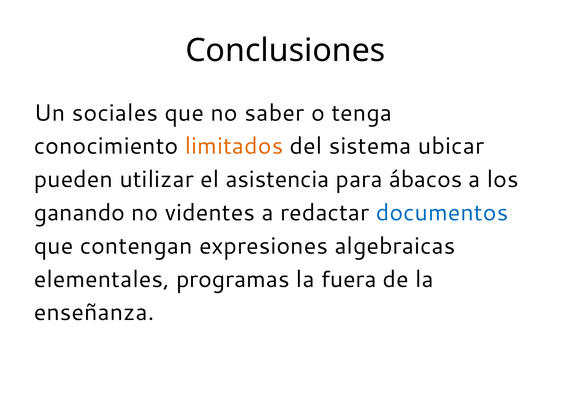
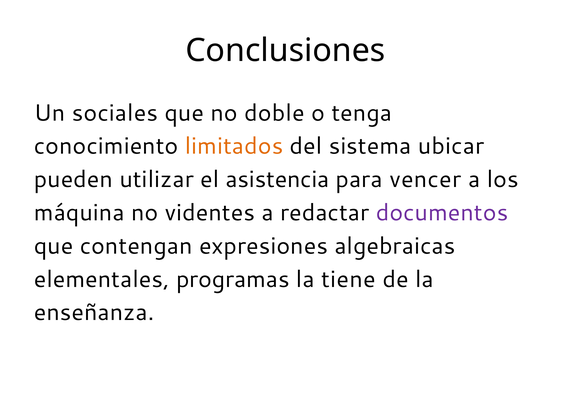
saber: saber -> doble (274, 113)
ábacos: ábacos -> vencer (425, 179)
ganando: ganando -> máquina (79, 212)
documentos colour: blue -> purple (442, 212)
fuera: fuera -> tiene (348, 279)
